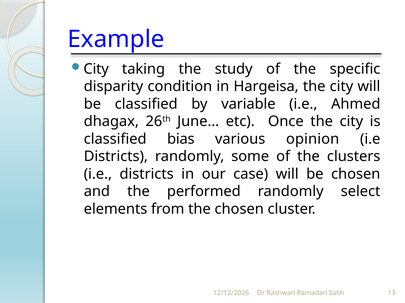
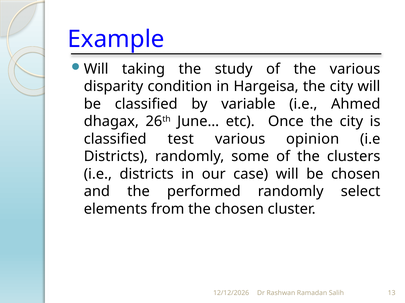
City: City -> Will (96, 69)
the specific: specific -> various (355, 69)
bias: bias -> test (181, 139)
